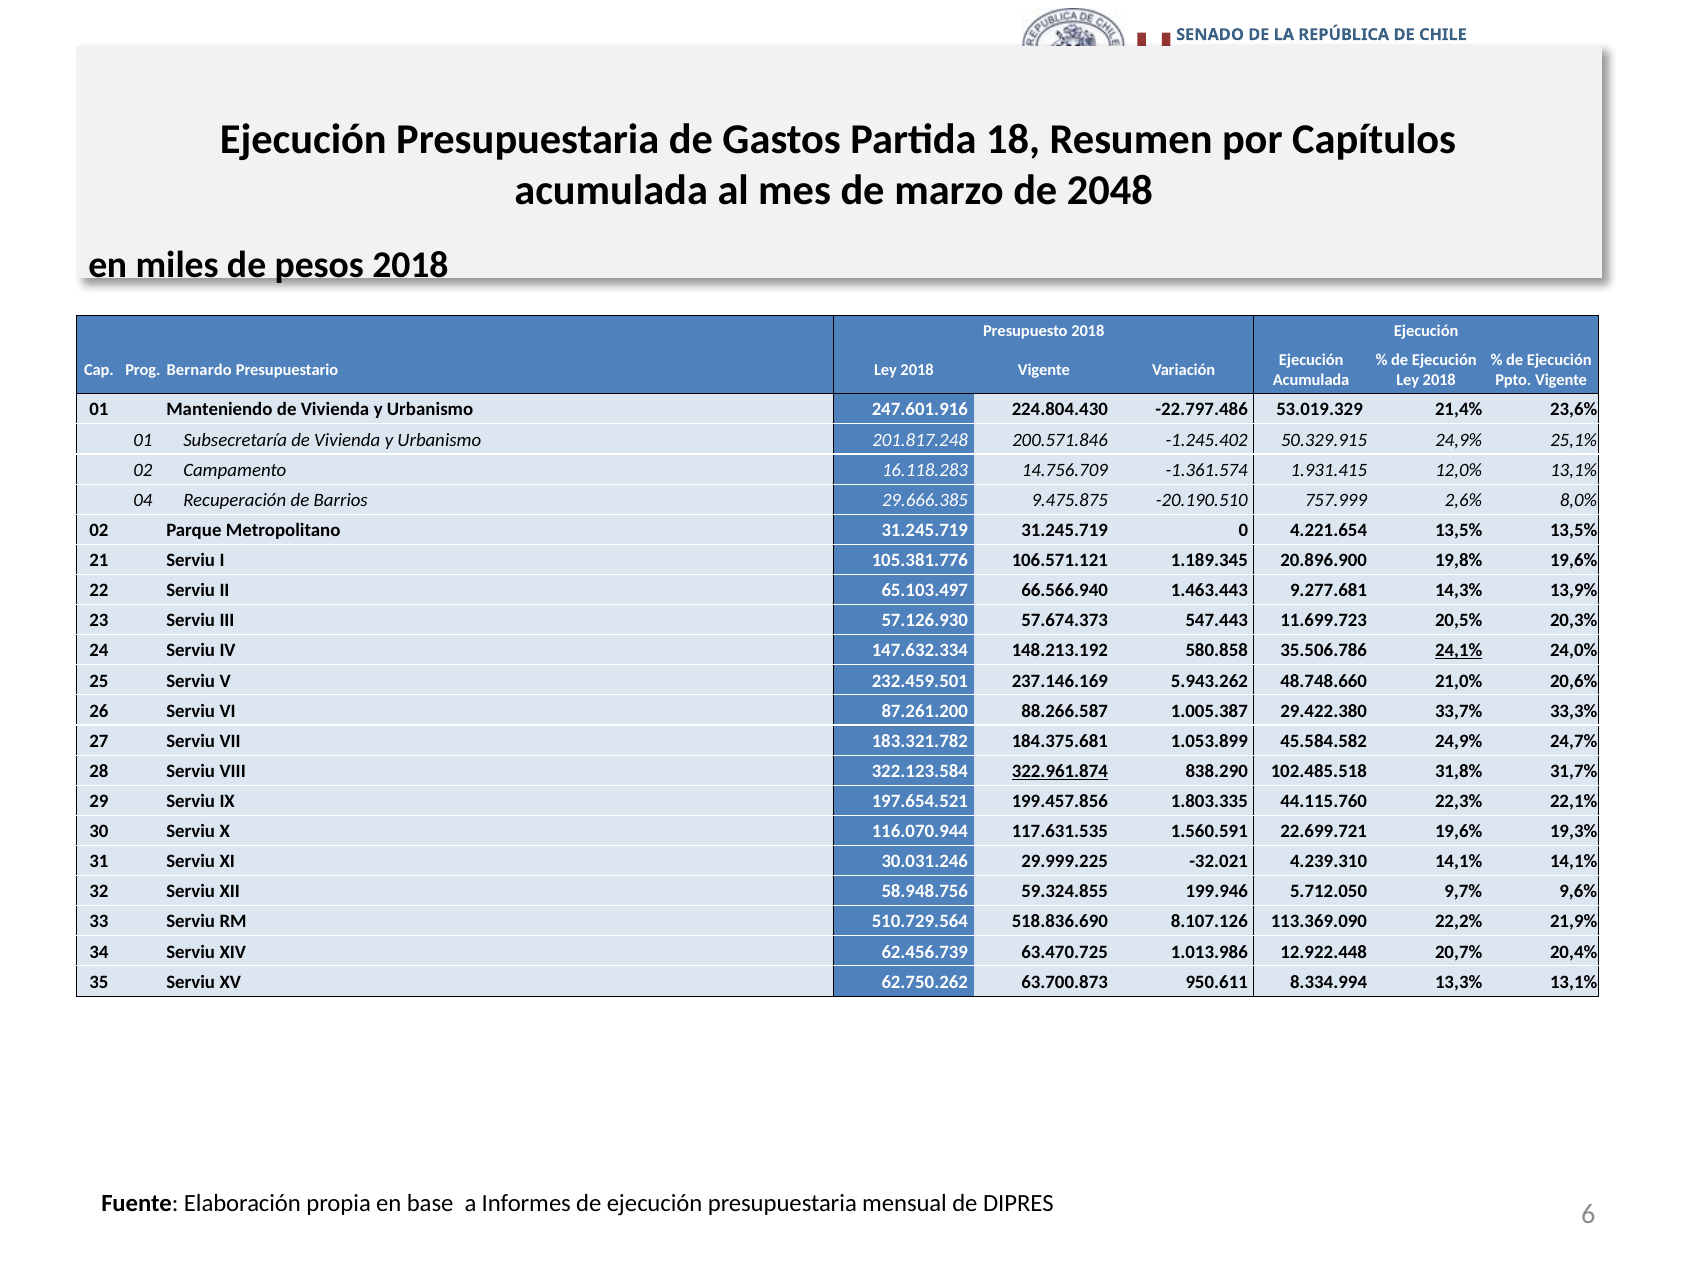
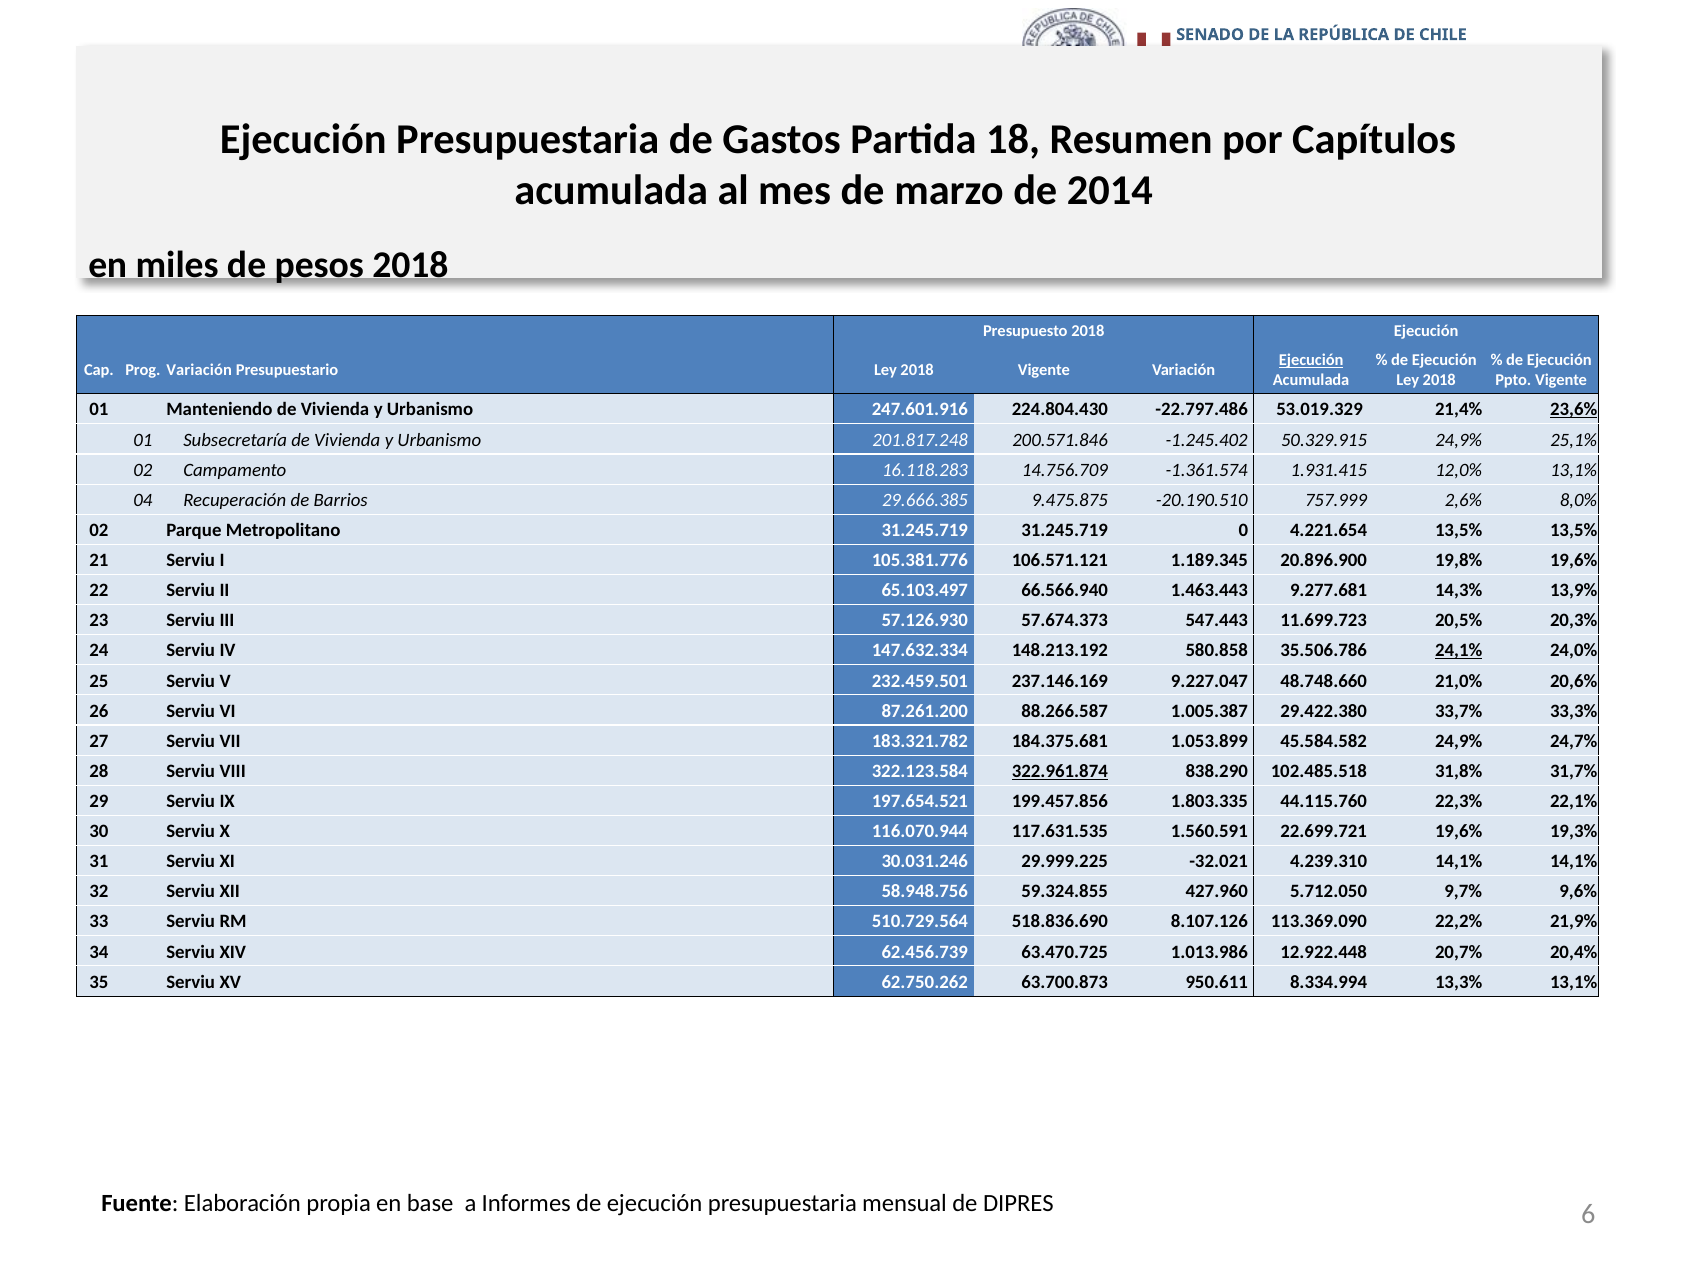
2048: 2048 -> 2014 (1110, 191)
Ejecución underline: none -> present (1311, 361)
Prog Bernardo: Bernardo -> Variación (199, 371)
23,6% underline: none -> present (1574, 410)
5.943.262: 5.943.262 -> 9.227.047 (1209, 681)
199.946: 199.946 -> 427.960 (1217, 892)
